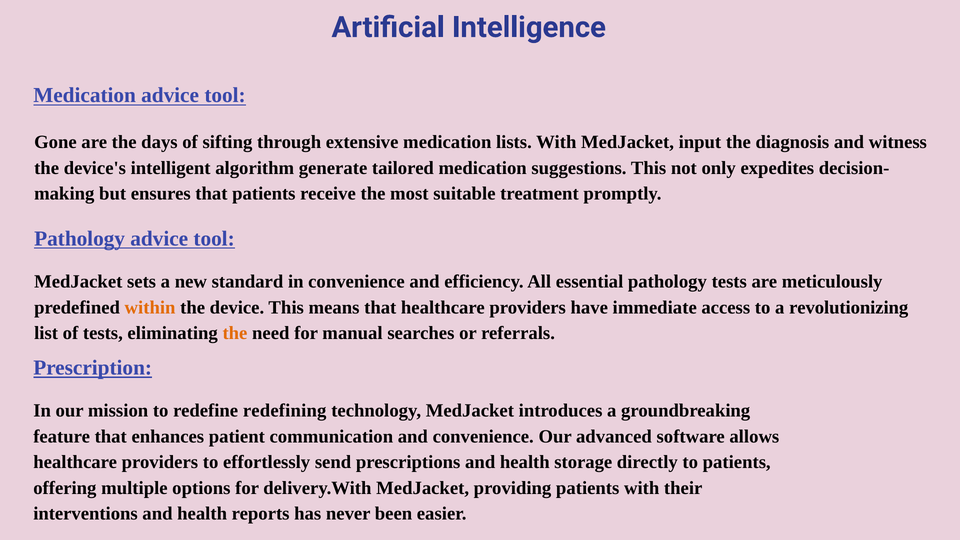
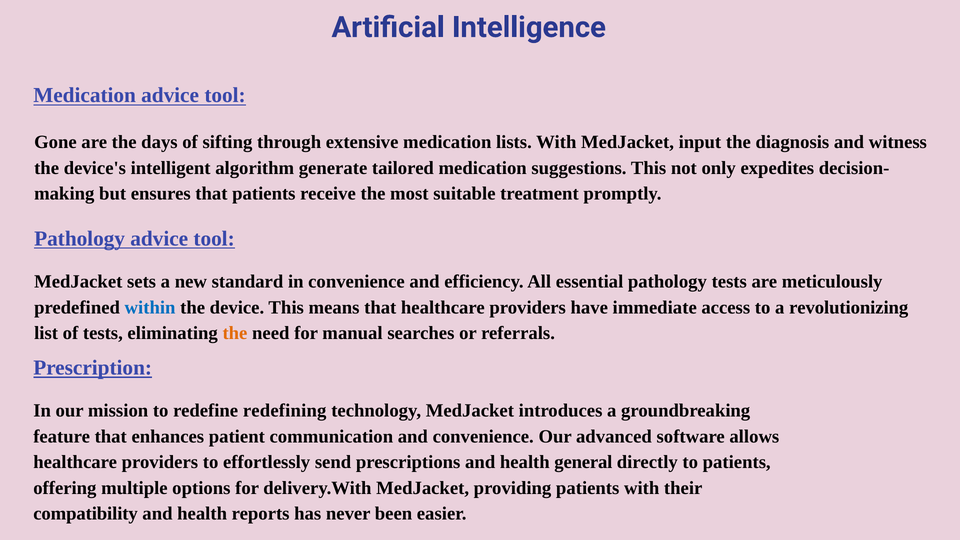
within colour: orange -> blue (150, 307)
storage: storage -> general (583, 462)
interventions: interventions -> compatibility (86, 514)
